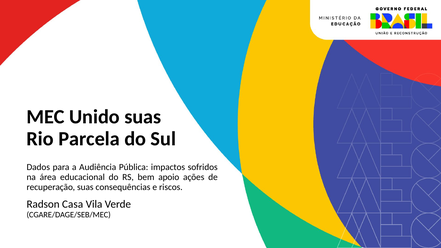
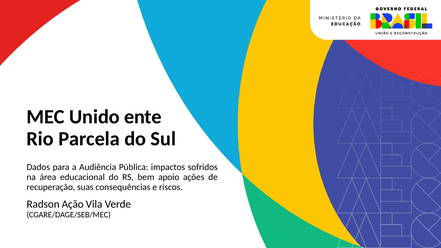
Unido suas: suas -> ente (143, 117)
Casa: Casa -> Ação (73, 204)
